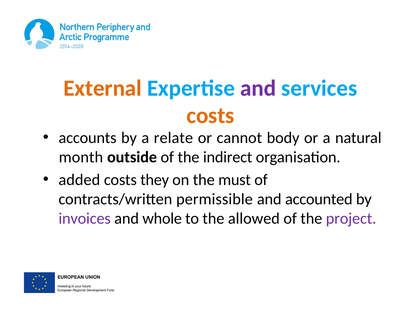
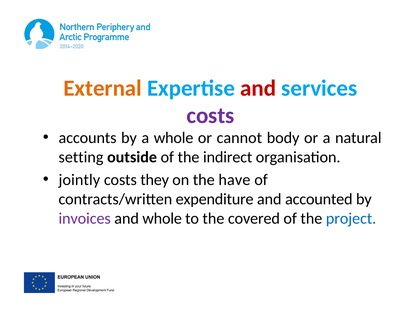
and colour: purple -> red (258, 88)
costs colour: orange -> purple (210, 116)
a relate: relate -> whole (174, 138)
month: month -> setting (81, 157)
added: added -> jointly (79, 180)
must: must -> have (234, 180)
permissible: permissible -> expenditure (215, 199)
allowed: allowed -> covered (254, 218)
project colour: purple -> blue (351, 218)
